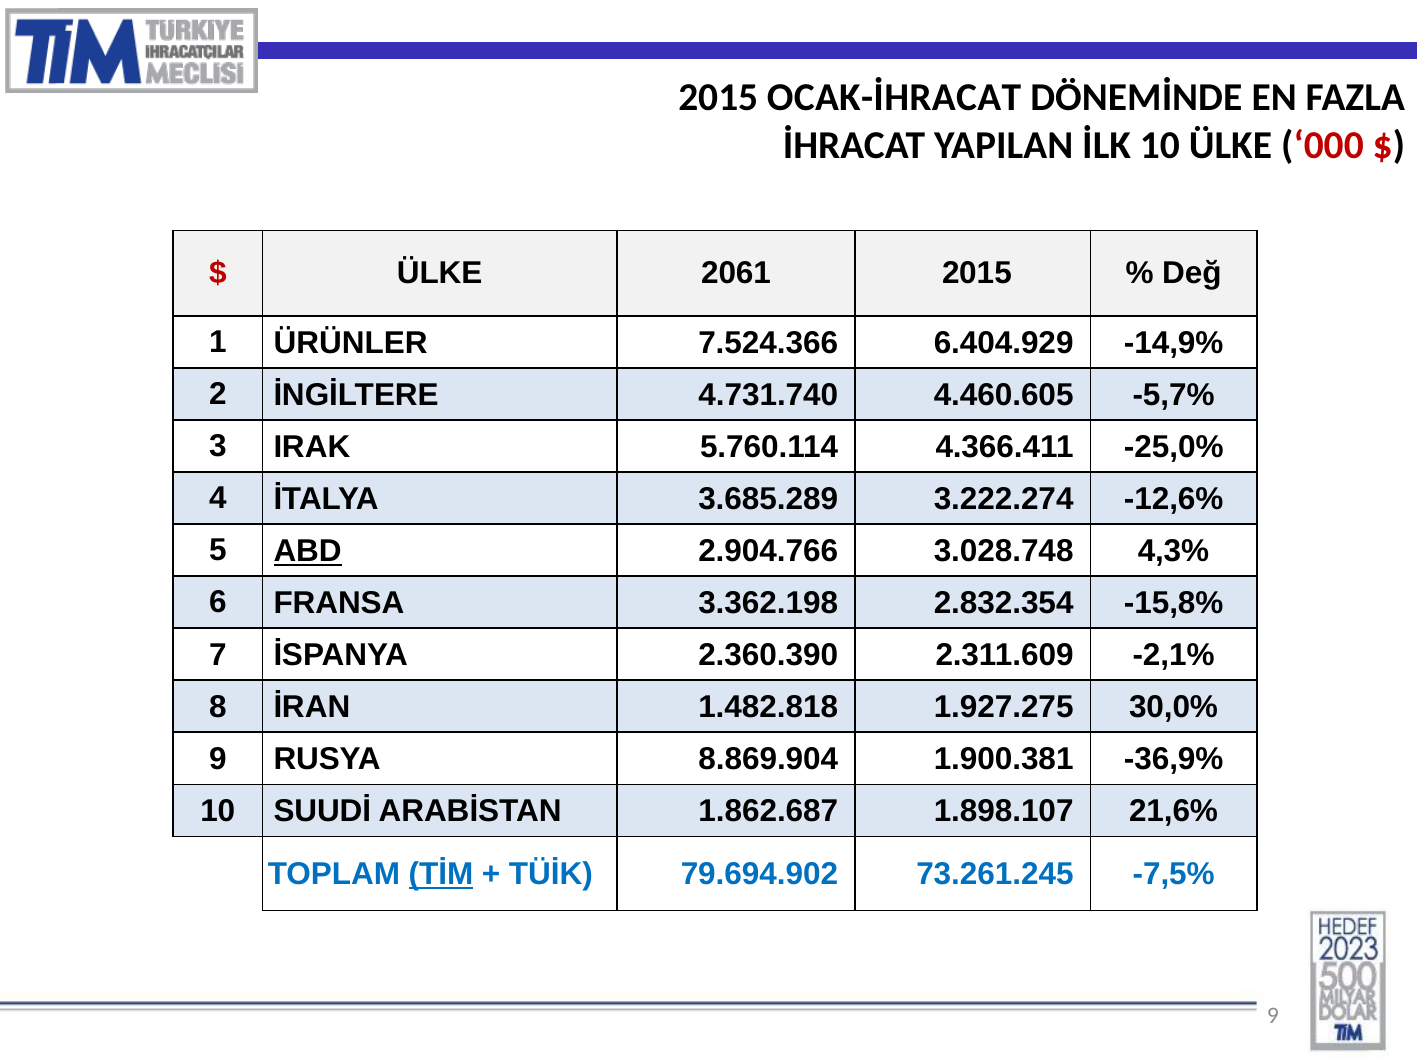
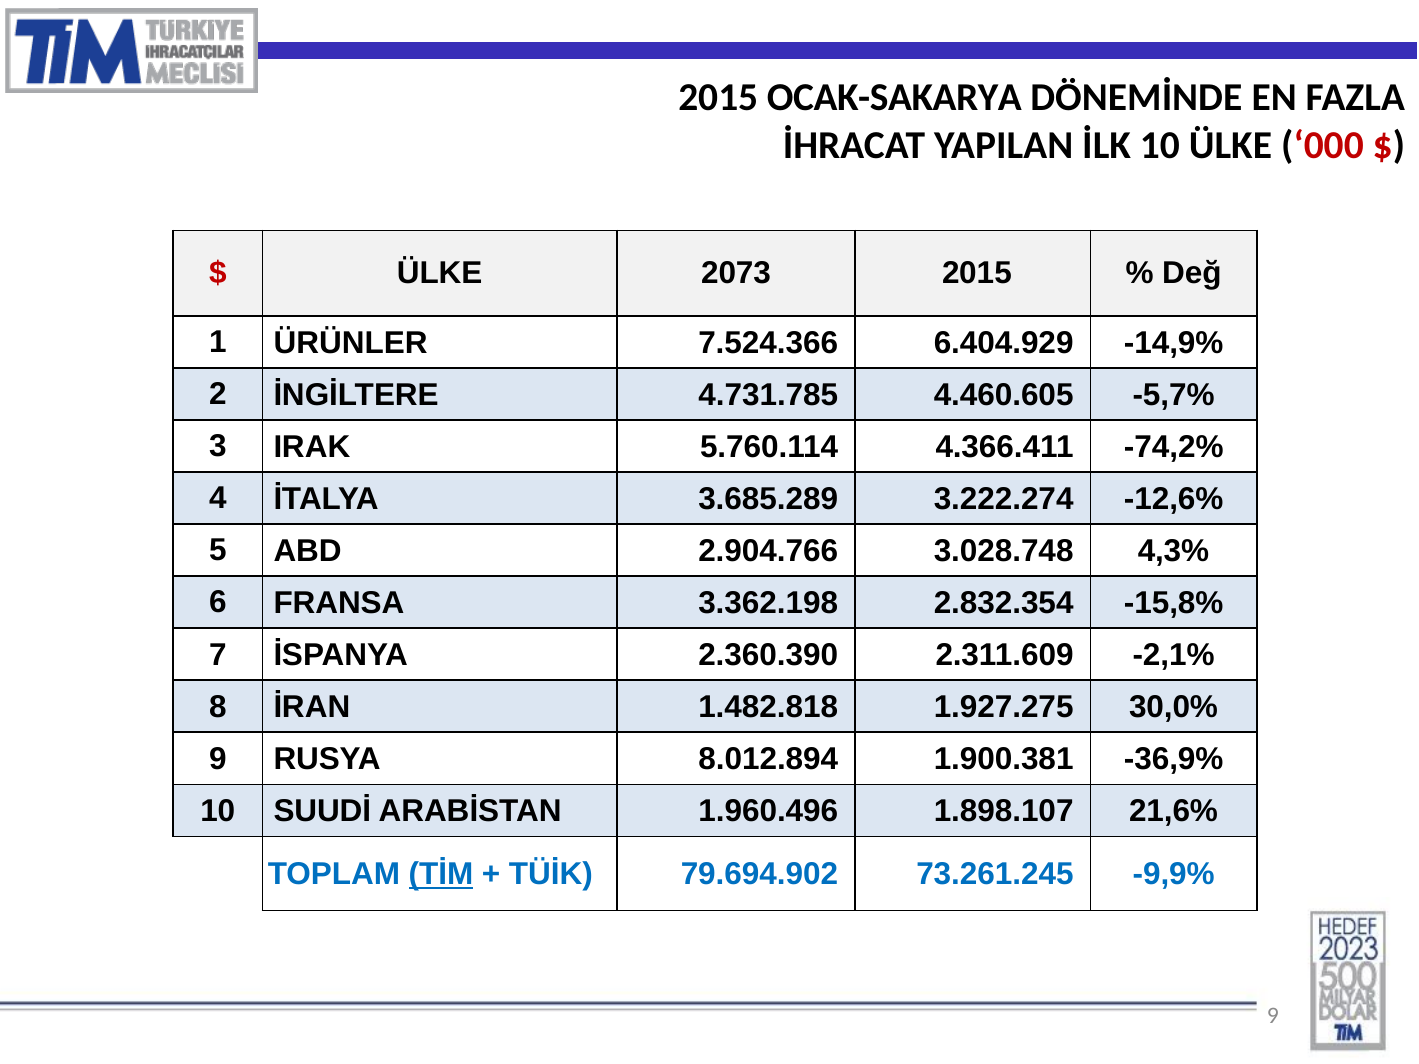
OCAK-İHRACAT: OCAK-İHRACAT -> OCAK-SAKARYA (894, 98)
2061: 2061 -> 2073 (736, 274)
4.731.740: 4.731.740 -> 4.731.785 (768, 395)
-25,0%: -25,0% -> -74,2% (1174, 447)
ABD underline: present -> none (308, 551)
8.869.904: 8.869.904 -> 8.012.894 (768, 760)
1.862.687: 1.862.687 -> 1.960.496 (768, 812)
-7,5%: -7,5% -> -9,9% (1174, 875)
